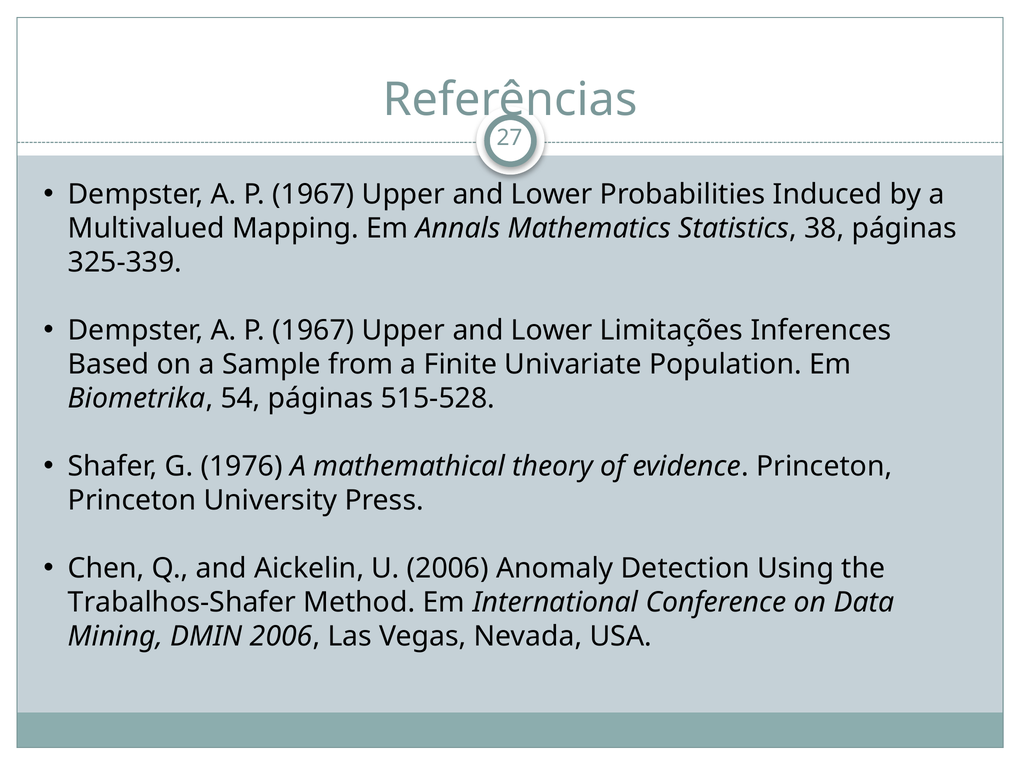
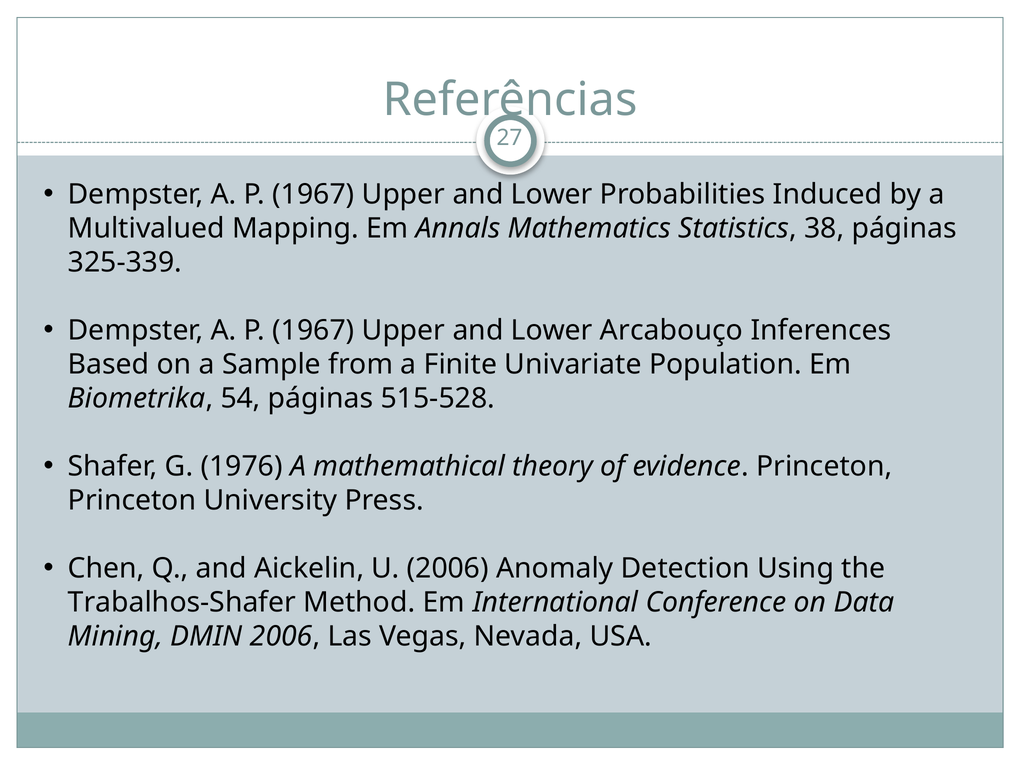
Limitações: Limitações -> Arcabouço (672, 331)
